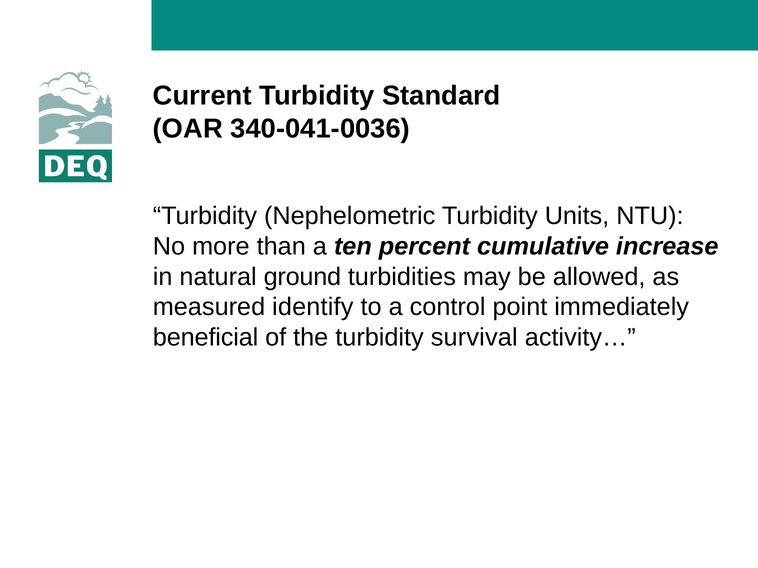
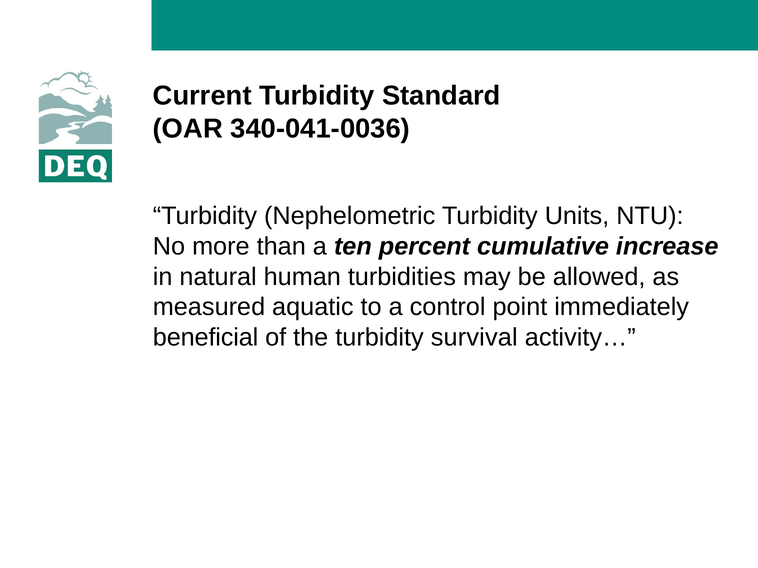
ground: ground -> human (302, 277)
identify: identify -> aquatic (313, 307)
